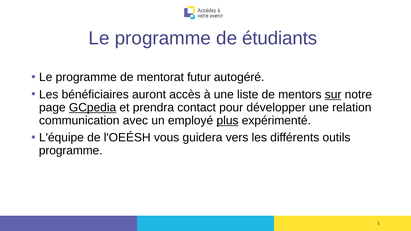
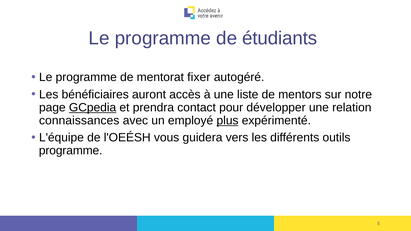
futur: futur -> fixer (199, 77)
sur underline: present -> none (333, 95)
communication: communication -> connaissances (79, 120)
